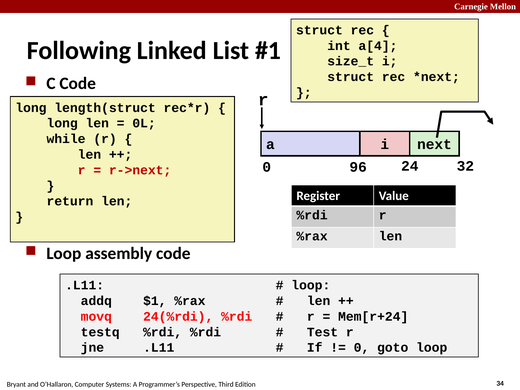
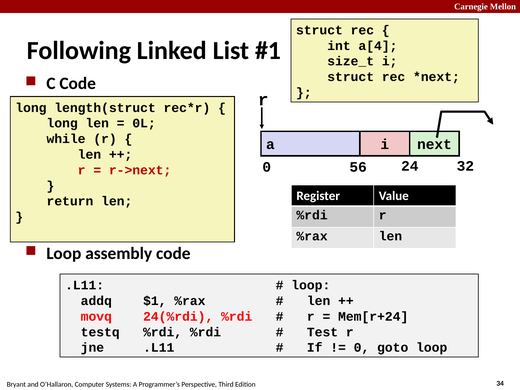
96: 96 -> 56 (358, 167)
